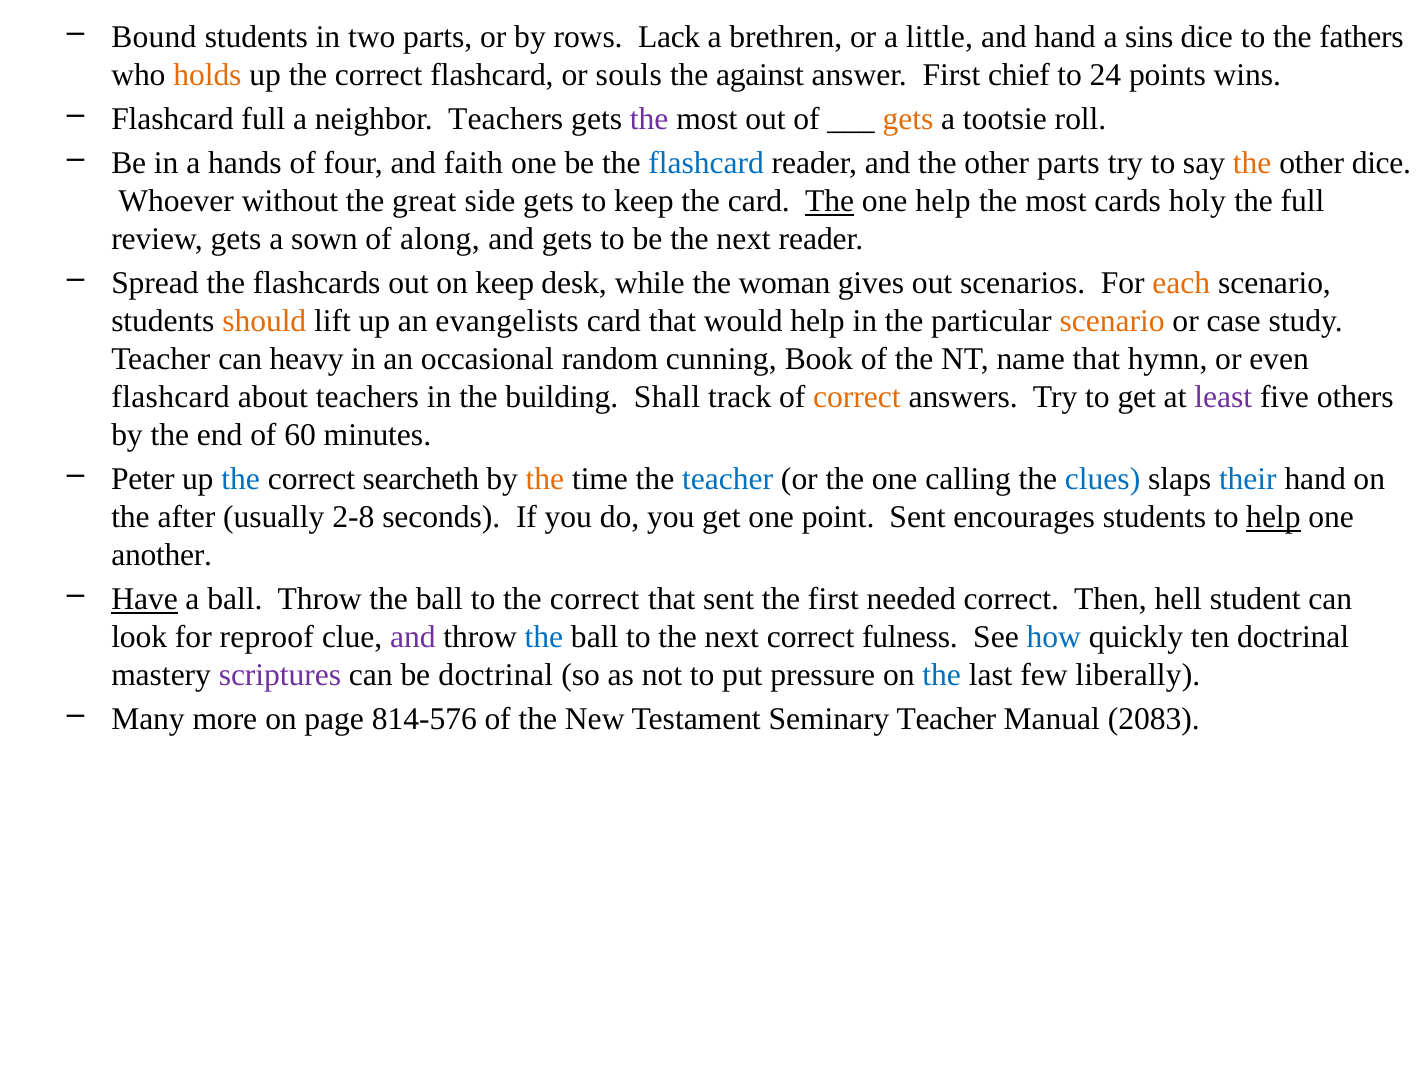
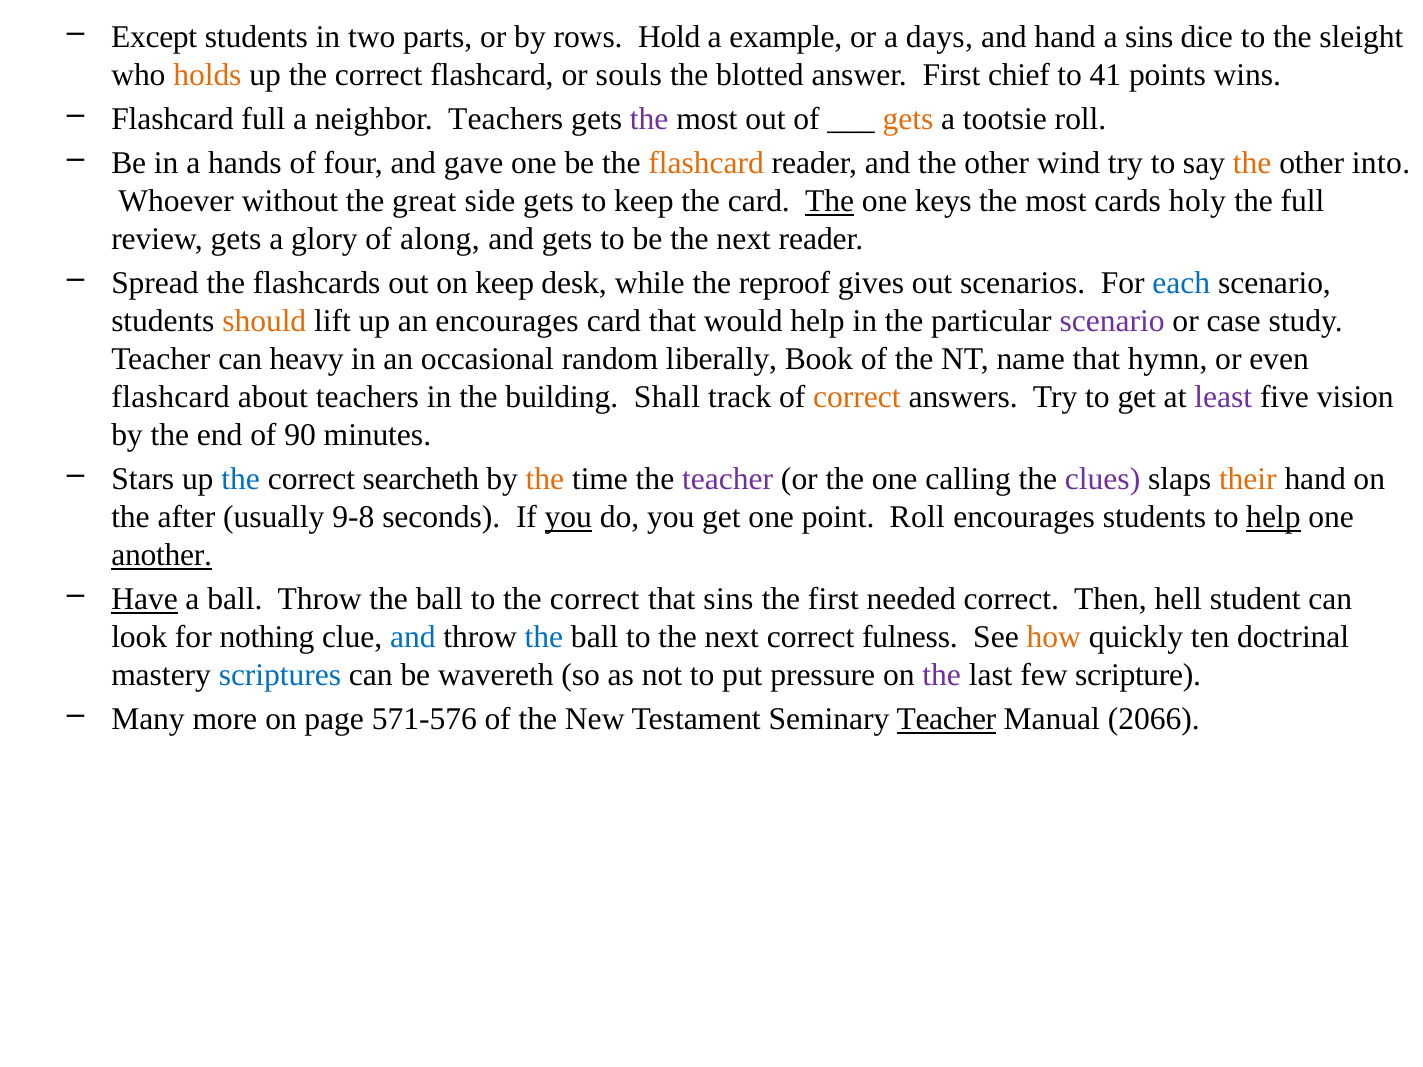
Bound: Bound -> Except (154, 37)
Lack: Lack -> Hold (669, 37)
brethren: brethren -> example (786, 37)
little: little -> days (939, 37)
fathers: fathers -> sleight (1361, 37)
against: against -> blotted (760, 75)
24: 24 -> 41 (1105, 75)
faith: faith -> gave (474, 163)
flashcard colour: blue -> orange (706, 163)
other parts: parts -> wind (1069, 163)
other dice: dice -> into (1381, 163)
one help: help -> keys (943, 201)
sown: sown -> glory (324, 239)
woman: woman -> reproof (785, 284)
each colour: orange -> blue (1181, 284)
an evangelists: evangelists -> encourages (507, 321)
scenario colour: orange -> purple (1112, 321)
cunning: cunning -> liberally (722, 359)
others: others -> vision (1355, 397)
60: 60 -> 90 (300, 435)
Peter: Peter -> Stars (143, 480)
teacher colour: blue -> purple (728, 480)
clues colour: blue -> purple (1103, 480)
their colour: blue -> orange (1248, 480)
2-8: 2-8 -> 9-8 (353, 517)
you underline: none -> present (568, 517)
point Sent: Sent -> Roll (917, 517)
another underline: none -> present (162, 555)
that sent: sent -> sins (728, 600)
reproof: reproof -> nothing (267, 638)
and colour: purple -> blue (413, 638)
how colour: blue -> orange (1054, 638)
scriptures colour: purple -> blue (280, 675)
be doctrinal: doctrinal -> wavereth (496, 675)
the colour: blue -> purple (942, 675)
liberally: liberally -> scripture (1138, 675)
814-576: 814-576 -> 571-576 (424, 720)
Teacher underline: none -> present (946, 720)
2083: 2083 -> 2066 (1154, 720)
